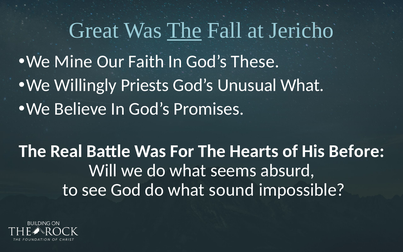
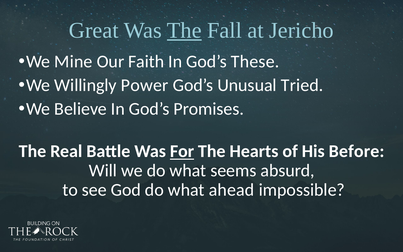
Priests: Priests -> Power (145, 85)
Unusual What: What -> Tried (302, 85)
For underline: none -> present (182, 151)
sound: sound -> ahead (232, 190)
